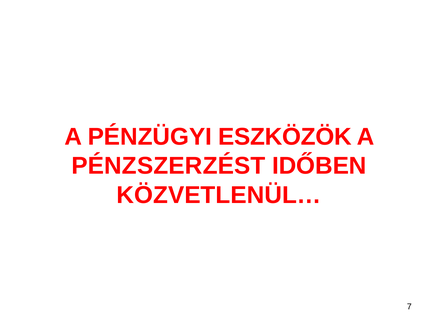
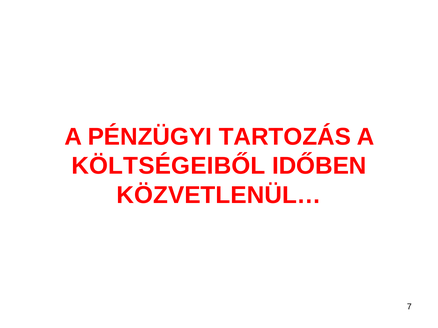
ESZKÖZÖK: ESZKÖZÖK -> TARTOZÁS (285, 137)
PÉNZSZERZÉST: PÉNZSZERZÉST -> KÖLTSÉGEIBŐL (168, 166)
